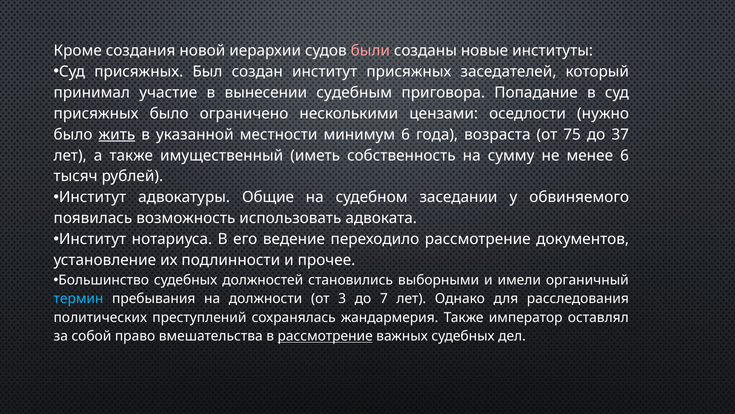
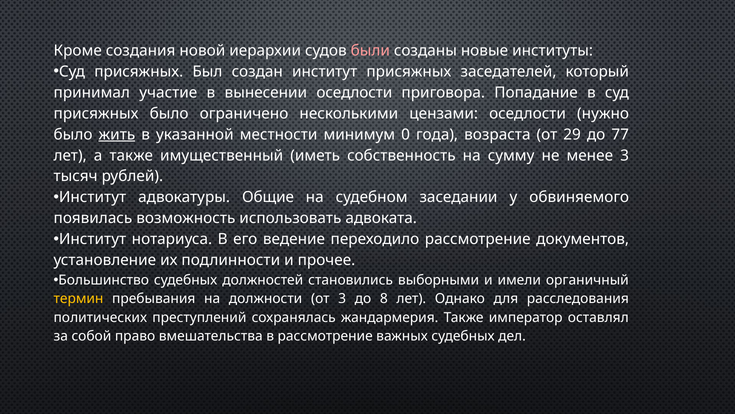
вынесении судебным: судебным -> оседлости (354, 92)
минимум 6: 6 -> 0 (406, 134)
75: 75 -> 29 (572, 134)
37: 37 -> 77 (620, 134)
менее 6: 6 -> 3 (625, 155)
термин colour: light blue -> yellow (79, 298)
7: 7 -> 8 (384, 298)
рассмотрение underline: present -> none (325, 336)
